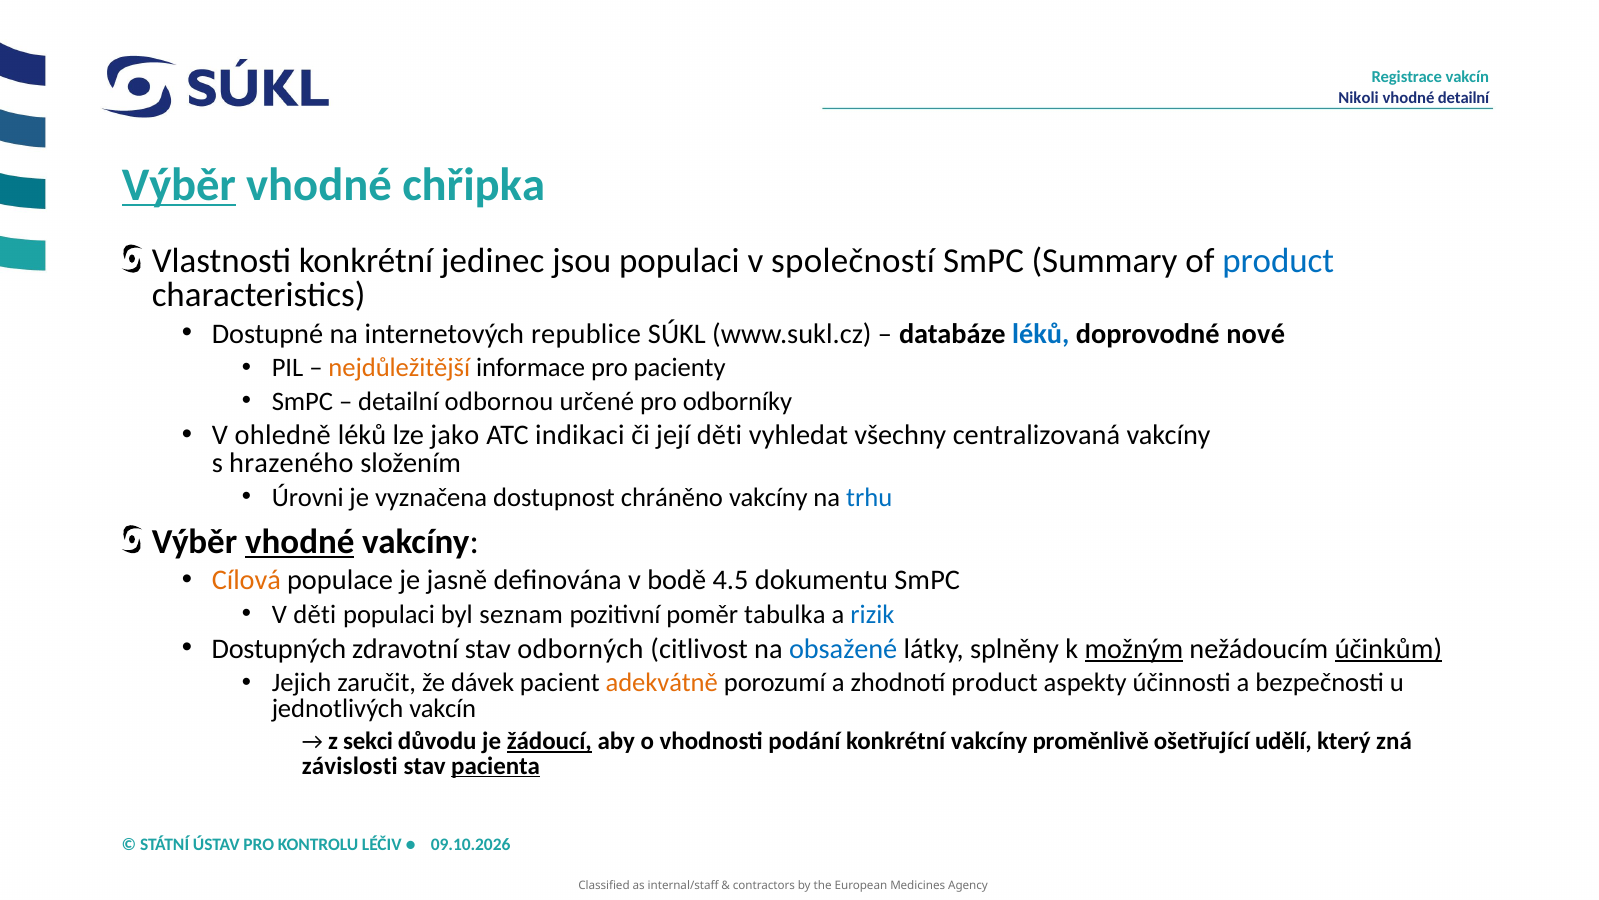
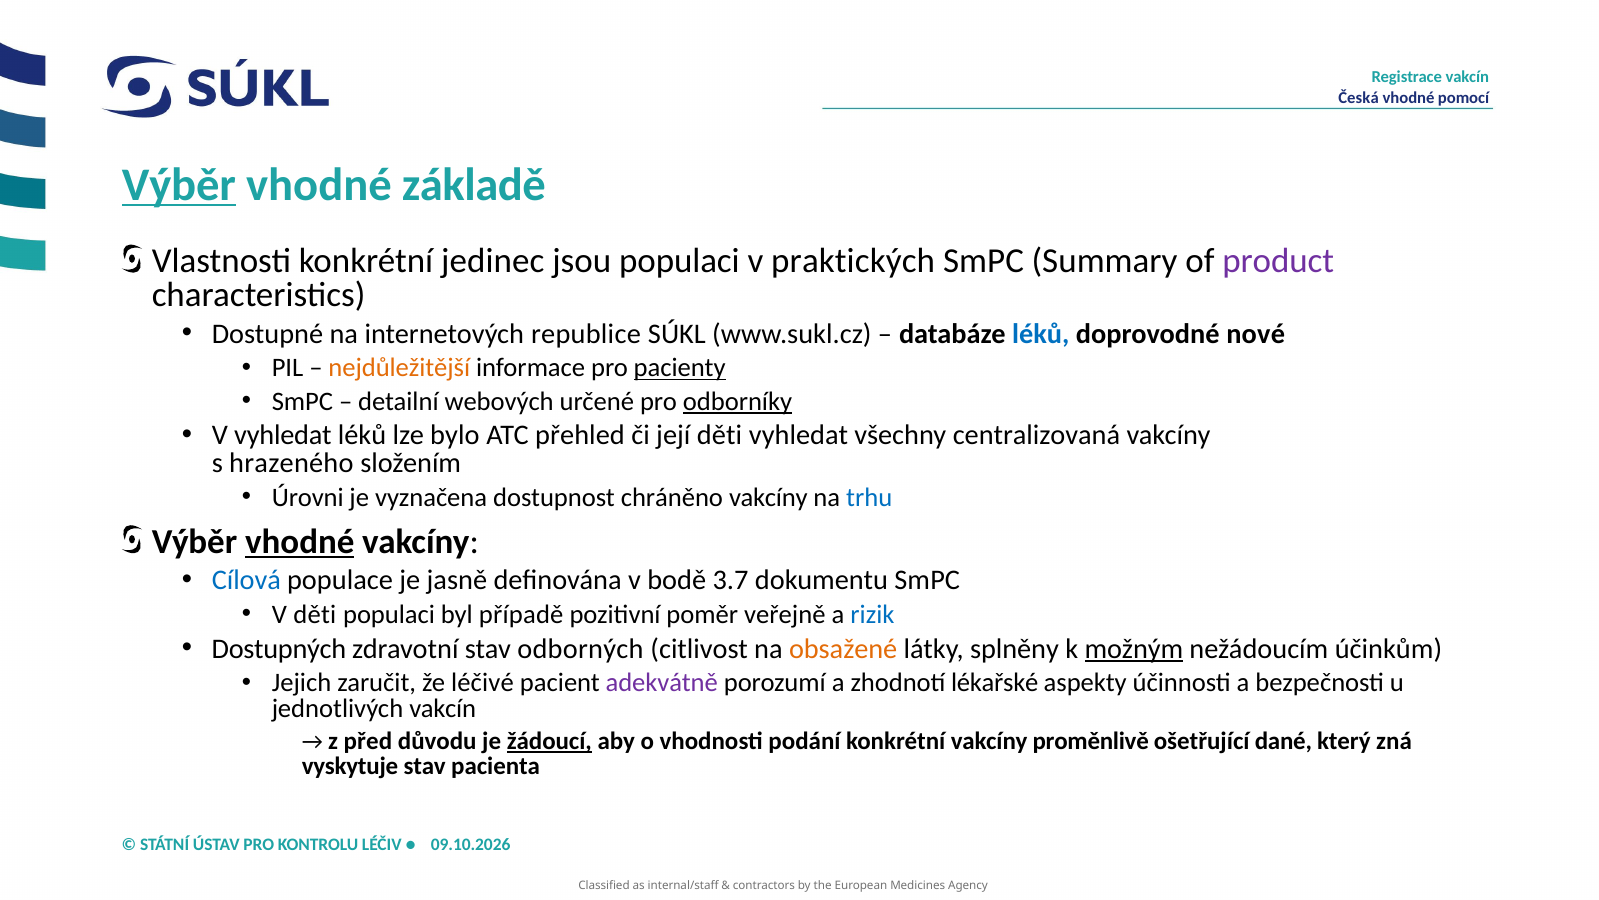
Nikoli: Nikoli -> Česká (1359, 98)
vhodné detailní: detailní -> pomocí (1464, 98)
chřipka: chřipka -> základě (474, 185)
společností: společností -> praktických (853, 261)
product colour: blue -> purple (1278, 261)
pacienty underline: none -> present (680, 368)
odbornou: odbornou -> webových (499, 401)
odborníky underline: none -> present (738, 401)
V ohledně: ohledně -> vyhledat (283, 435)
jako: jako -> bylo (455, 435)
indikaci: indikaci -> přehled (580, 435)
Cílová colour: orange -> blue (246, 580)
4.5: 4.5 -> 3.7 (730, 580)
seznam: seznam -> případě (521, 614)
tabulka: tabulka -> veřejně (785, 614)
obsažené colour: blue -> orange (843, 648)
účinkům underline: present -> none (1388, 648)
dávek: dávek -> léčivé (482, 683)
adekvátně colour: orange -> purple (662, 683)
zhodnotí product: product -> lékařské (995, 683)
sekci: sekci -> před (368, 741)
udělí: udělí -> dané (1283, 741)
závislosti: závislosti -> vyskytuje (350, 765)
pacienta underline: present -> none (496, 765)
